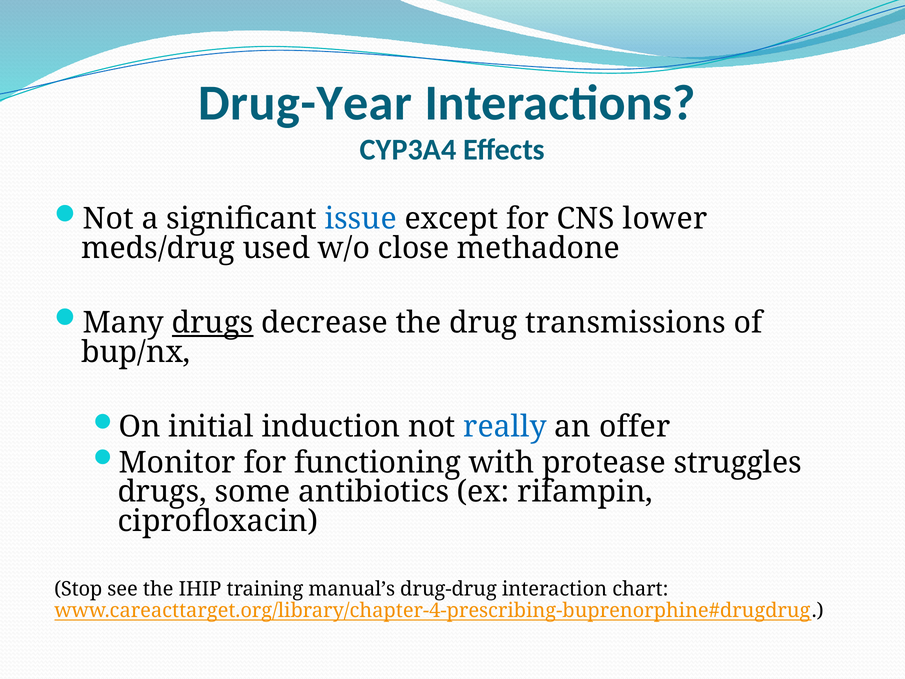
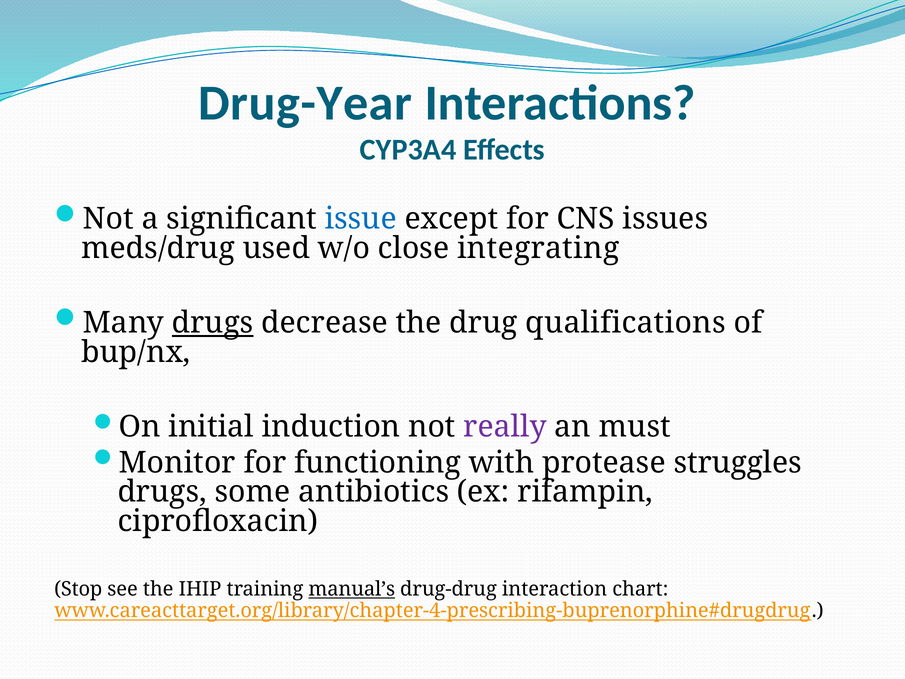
lower: lower -> issues (665, 219)
methadone: methadone -> integrating (538, 248)
transmissions: transmissions -> qualifications (626, 323)
really colour: blue -> purple (505, 427)
offer: offer -> must (635, 427)
manual’s underline: none -> present (352, 589)
